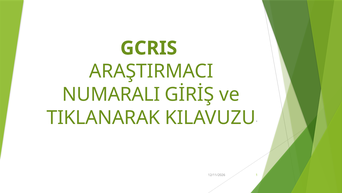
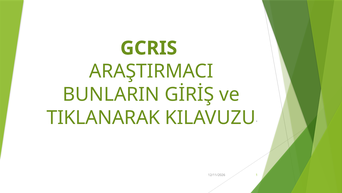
NUMARALI: NUMARALI -> BUNLARIN (111, 94)
